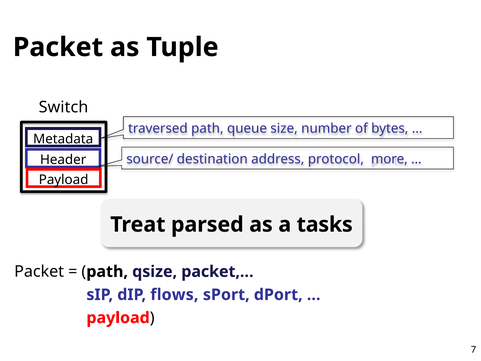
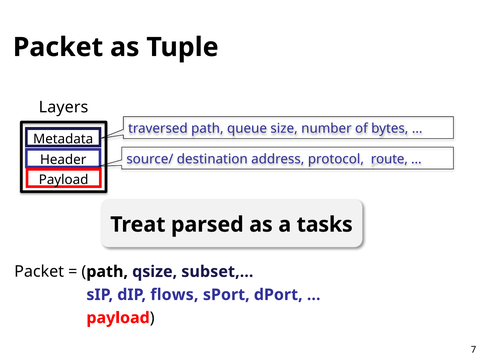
Switch: Switch -> Layers (64, 107)
more: more -> route (389, 159)
packet,…: packet,… -> subset,… (217, 271)
